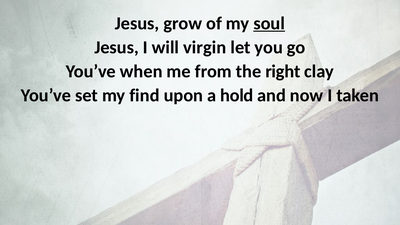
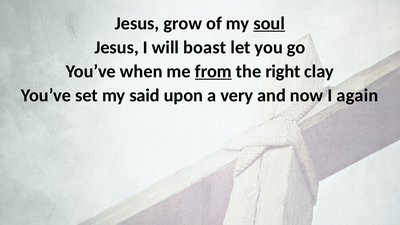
virgin: virgin -> boast (205, 47)
from underline: none -> present (213, 71)
find: find -> said (145, 95)
hold: hold -> very (237, 95)
taken: taken -> again (357, 95)
